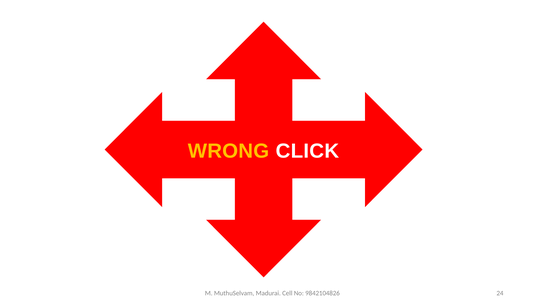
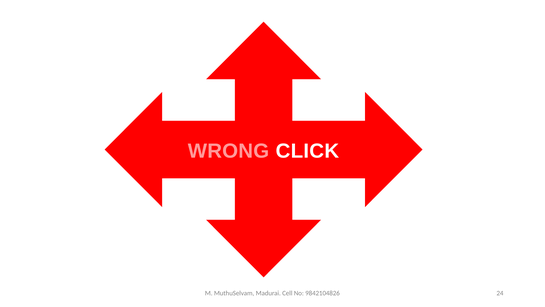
WRONG colour: yellow -> pink (228, 151)
